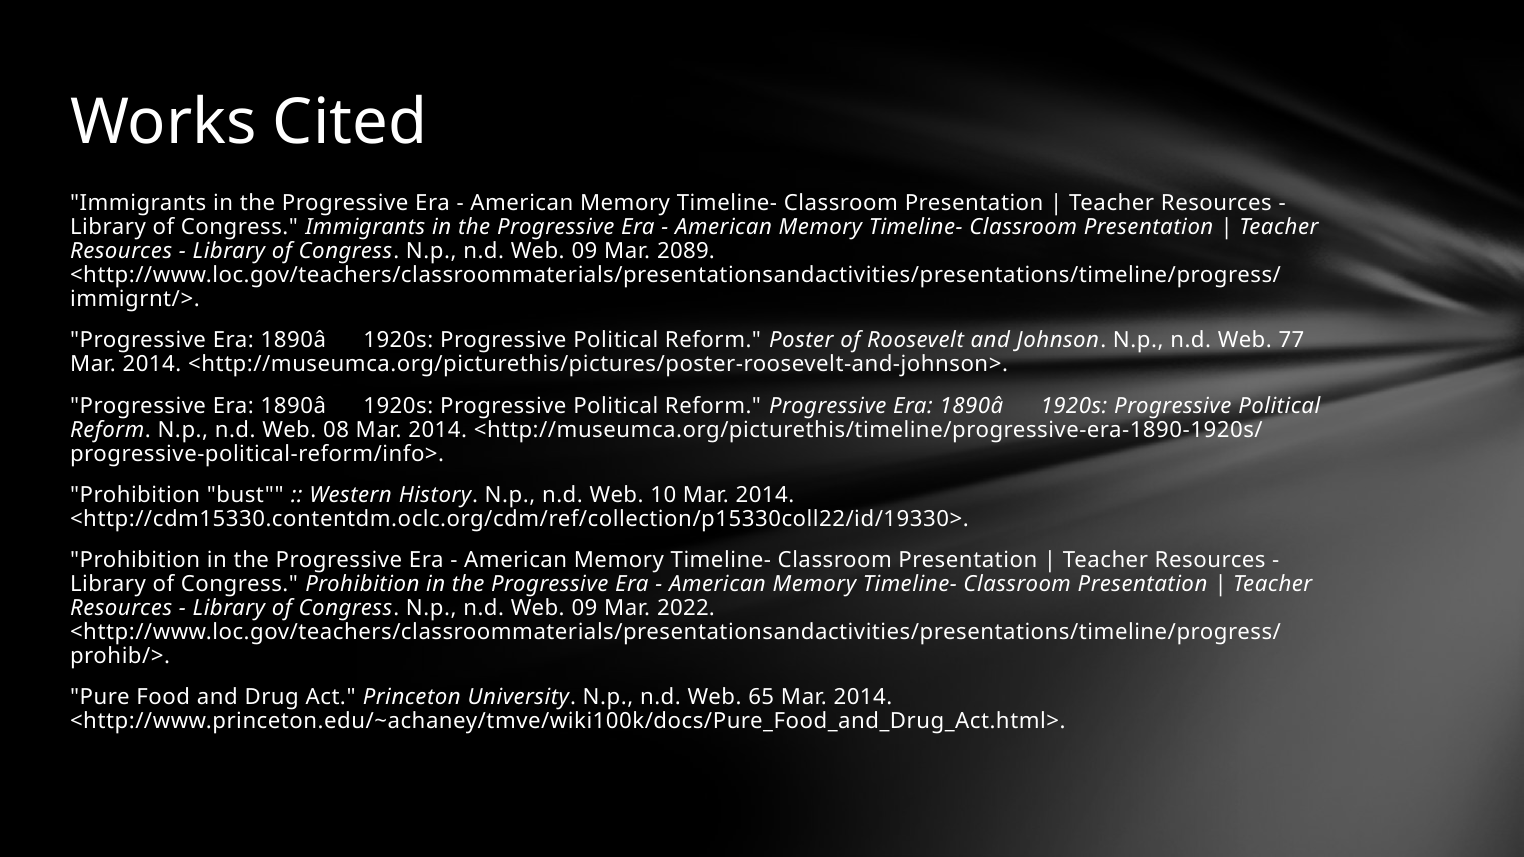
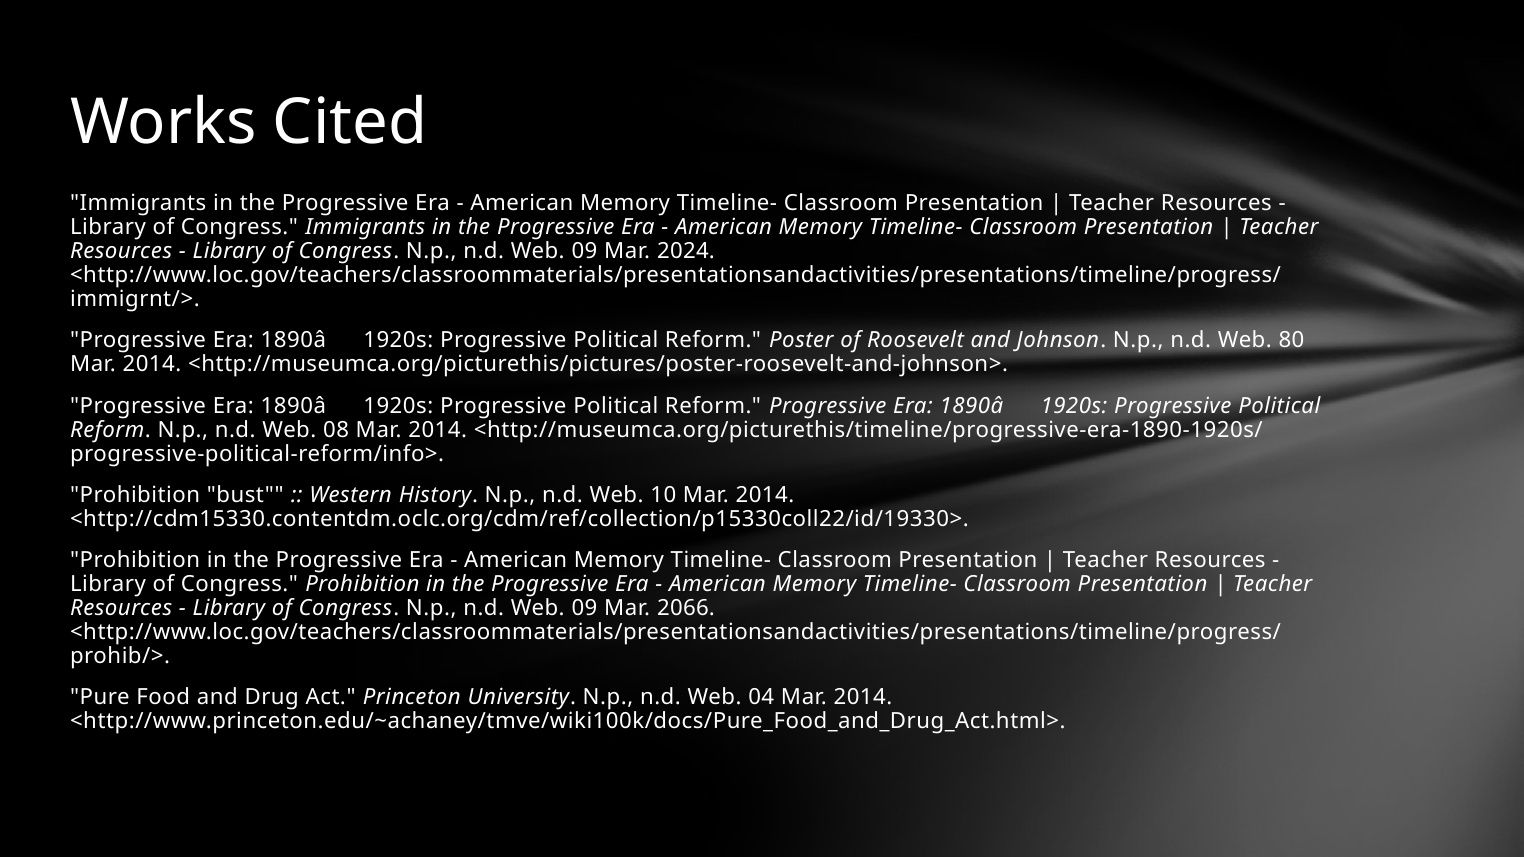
2089: 2089 -> 2024 (686, 252)
77: 77 -> 80 (1291, 341)
2022: 2022 -> 2066 (686, 608)
65: 65 -> 04 (761, 697)
